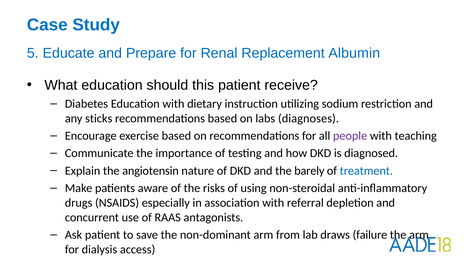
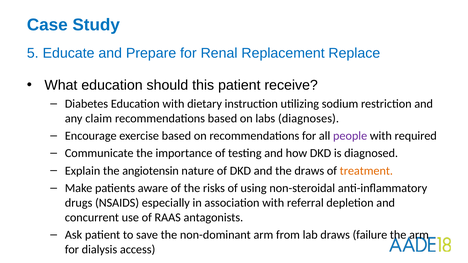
Albumin: Albumin -> Replace (354, 53)
sticks: sticks -> claim (99, 118)
teaching: teaching -> required (416, 136)
the barely: barely -> draws (309, 171)
treatment colour: blue -> orange (366, 171)
